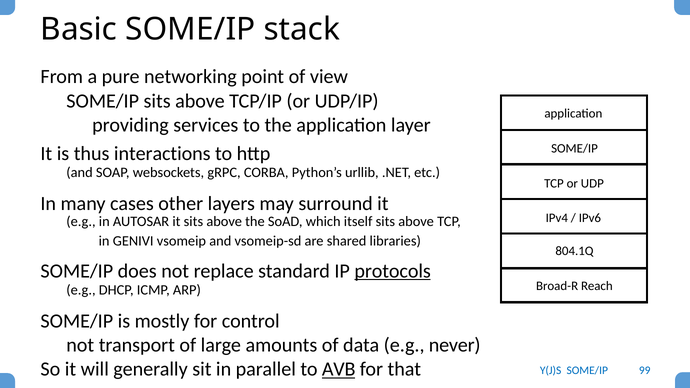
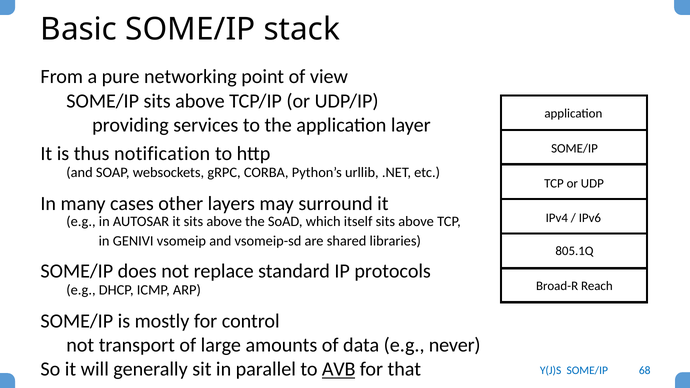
interactions: interactions -> notification (162, 154)
804.1Q: 804.1Q -> 805.1Q (574, 251)
protocols underline: present -> none (393, 271)
99: 99 -> 68 (645, 371)
